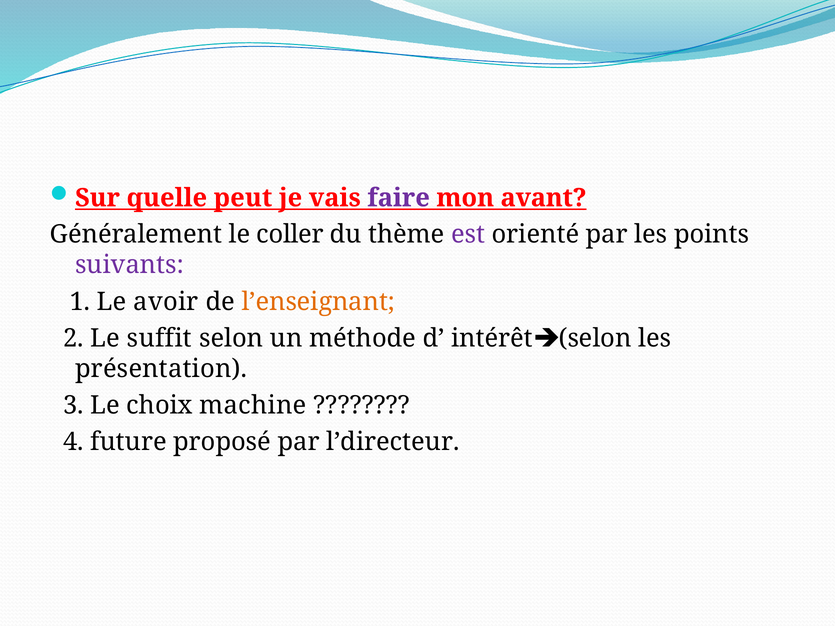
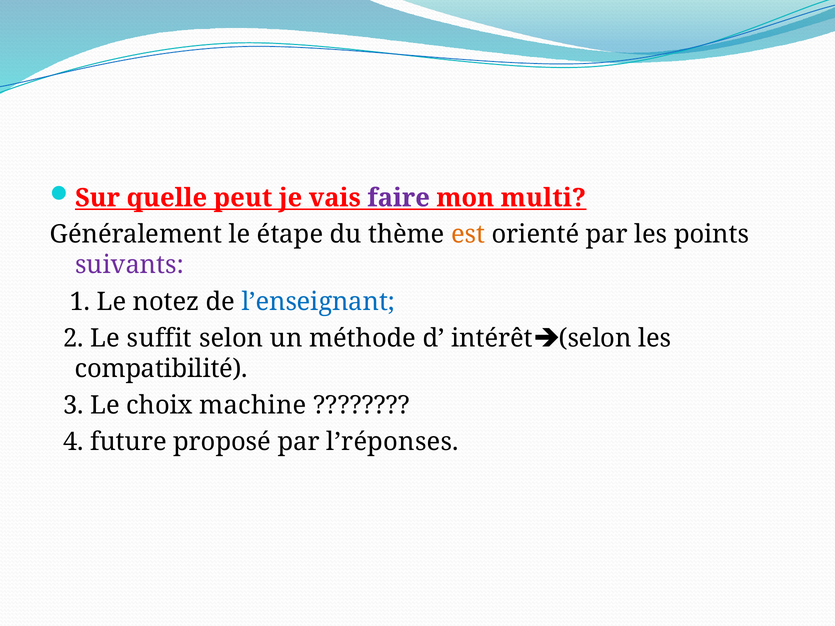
avant: avant -> multi (543, 198)
coller: coller -> étape (290, 235)
est colour: purple -> orange (468, 235)
avoir: avoir -> notez (166, 302)
l’enseignant colour: orange -> blue (318, 302)
présentation: présentation -> compatibilité (161, 369)
l’directeur: l’directeur -> l’réponses (393, 442)
